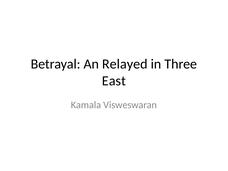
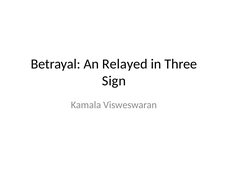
East: East -> Sign (114, 81)
